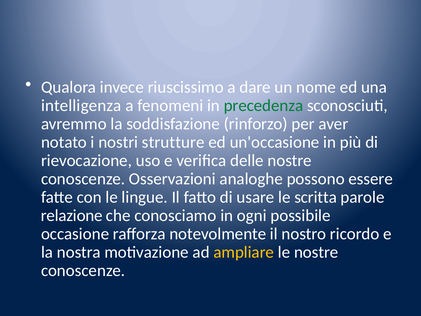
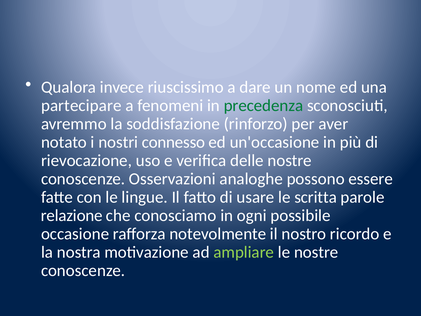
intelligenza: intelligenza -> partecipare (81, 105)
strutture: strutture -> connesso (173, 142)
ampliare colour: yellow -> light green (244, 252)
